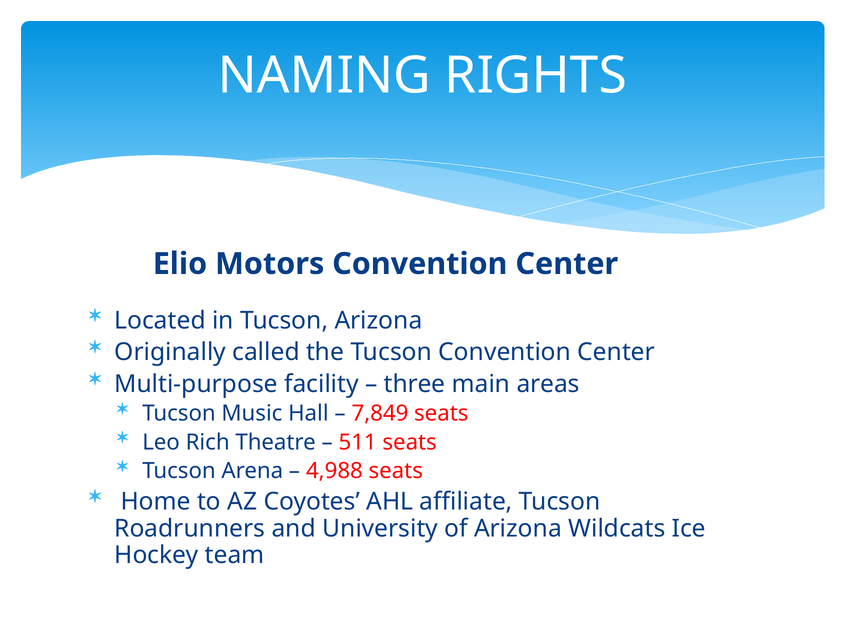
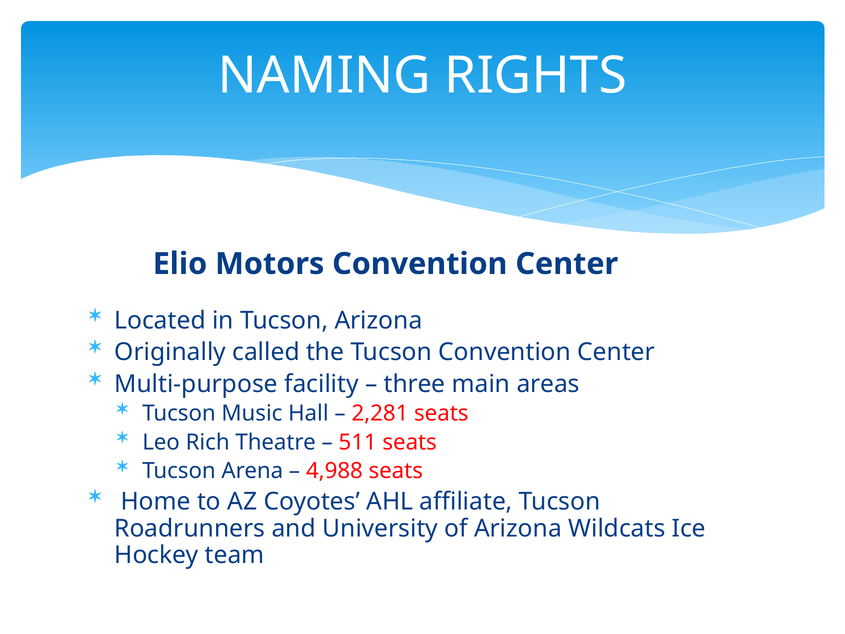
7,849: 7,849 -> 2,281 (380, 413)
